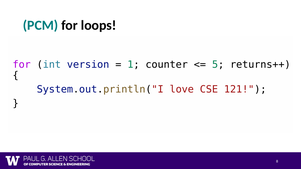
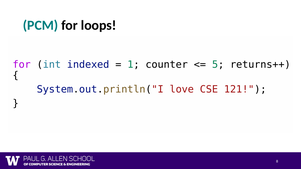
version: version -> indexed (88, 65)
